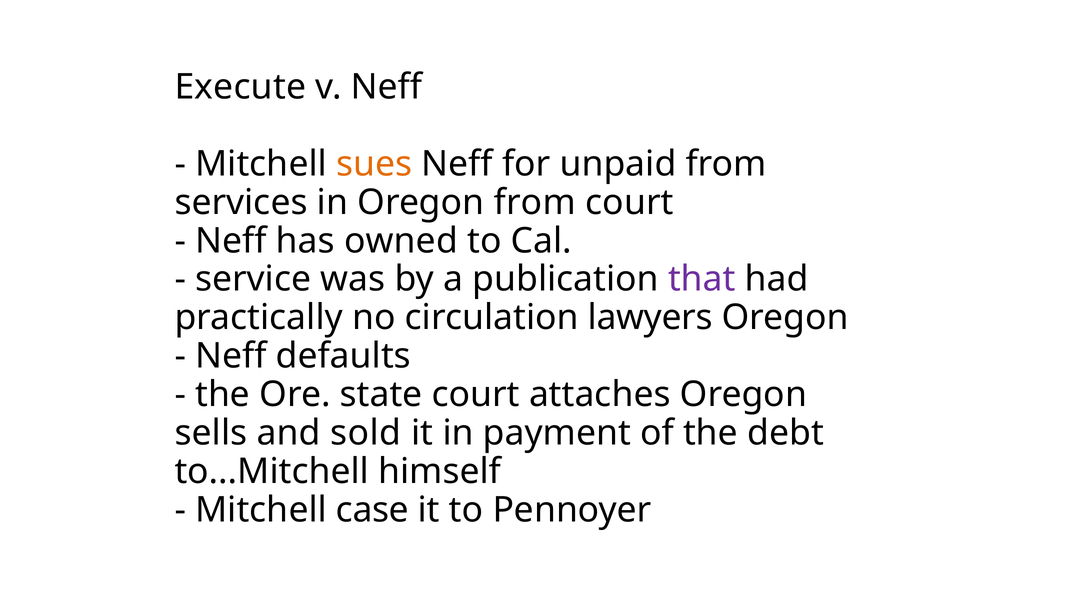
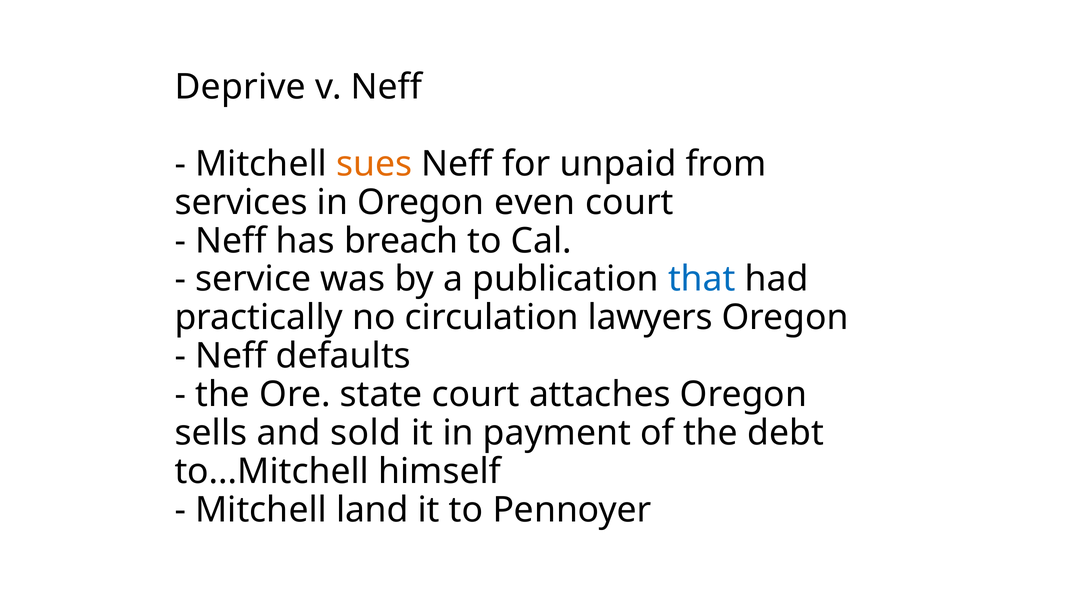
Execute: Execute -> Deprive (240, 87)
Oregon from: from -> even (535, 202)
owned: owned -> breach (401, 241)
that colour: purple -> blue (702, 279)
case: case -> land (372, 509)
